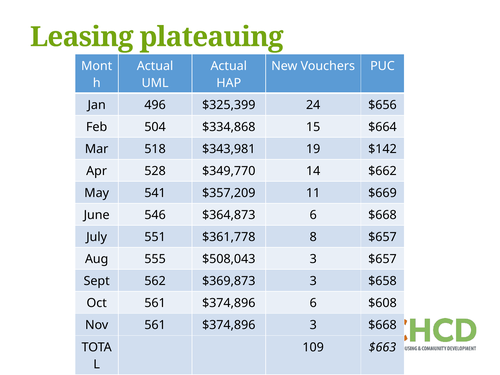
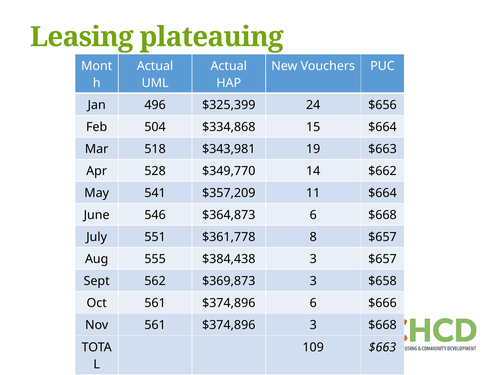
19 $142: $142 -> $663 (382, 149)
11 $669: $669 -> $664 (382, 193)
$508,043: $508,043 -> $384,438 (229, 259)
$608: $608 -> $666 (382, 303)
